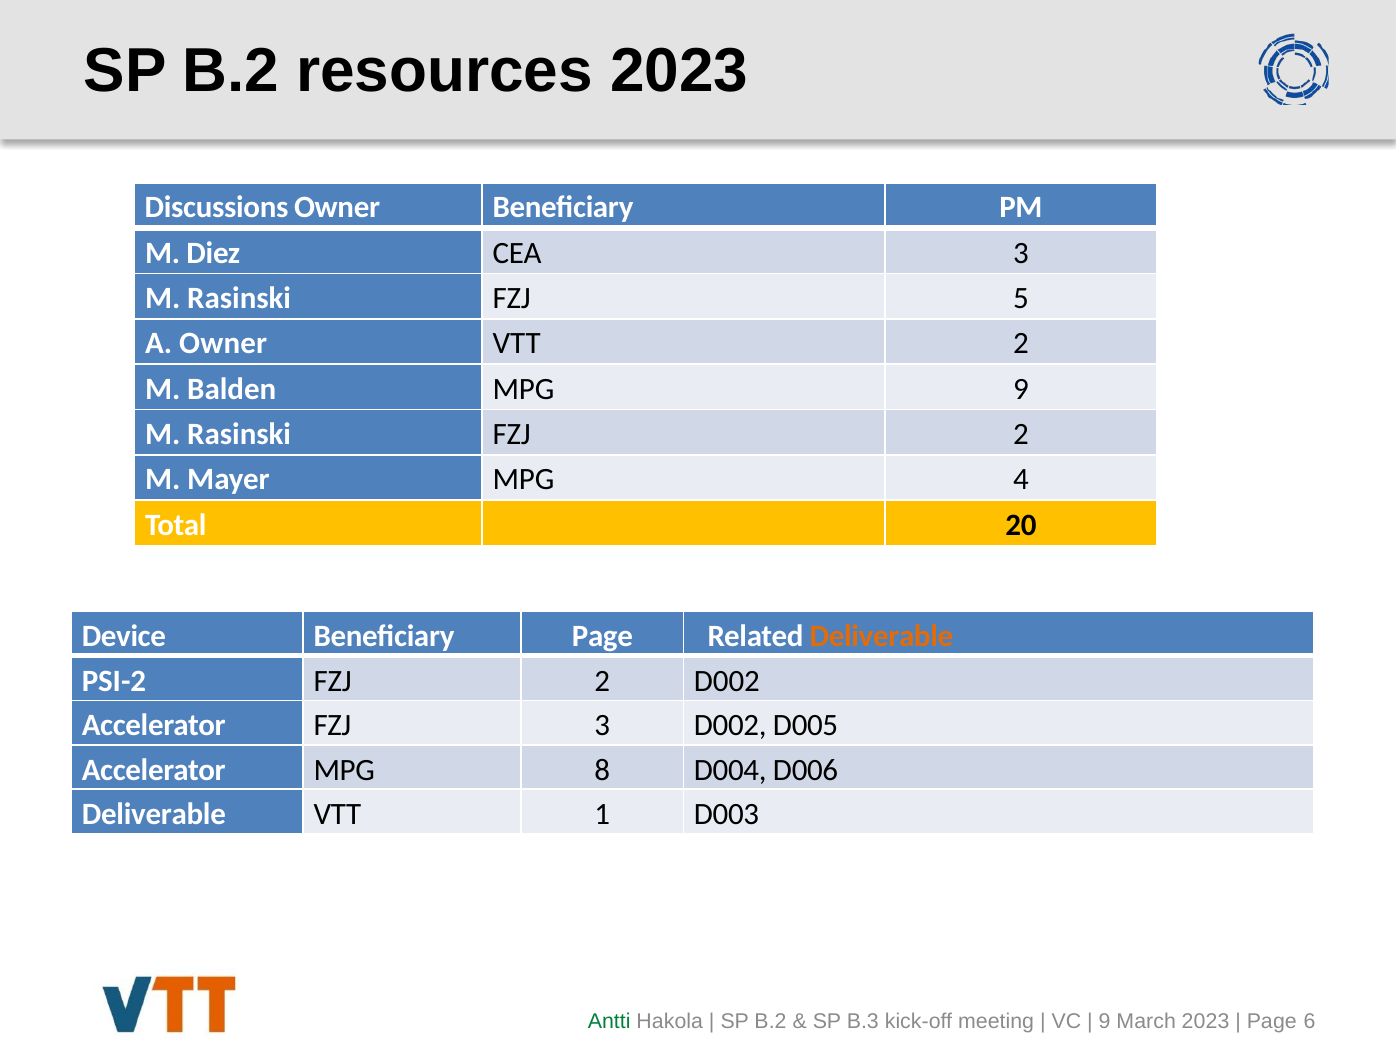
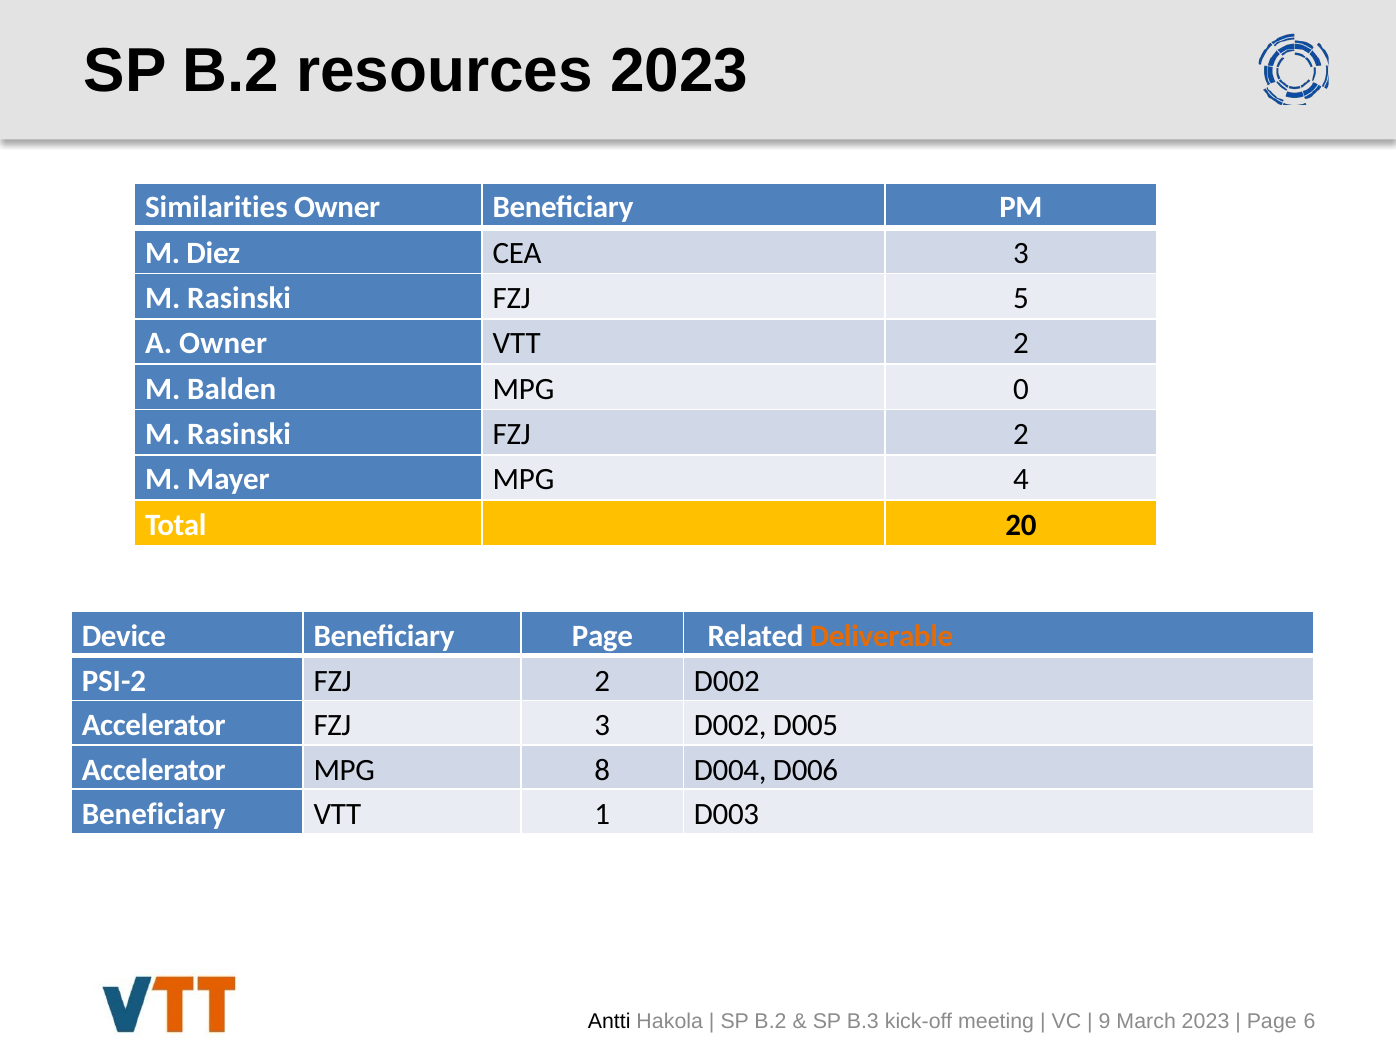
Discussions: Discussions -> Similarities (216, 208)
MPG 9: 9 -> 0 (1021, 389)
Deliverable: Deliverable -> Beneficiary (154, 814)
Antti colour: green -> black (609, 1021)
